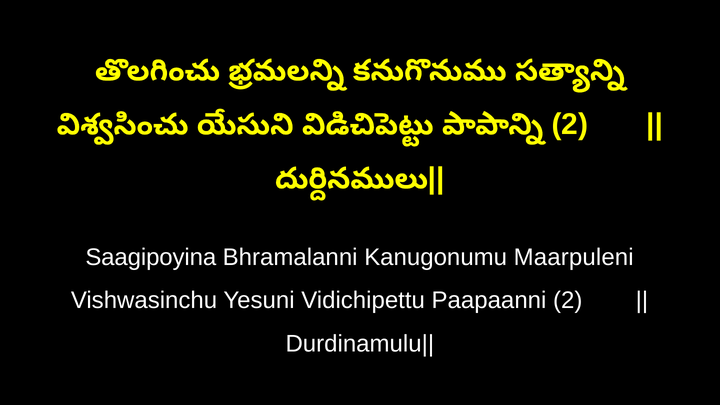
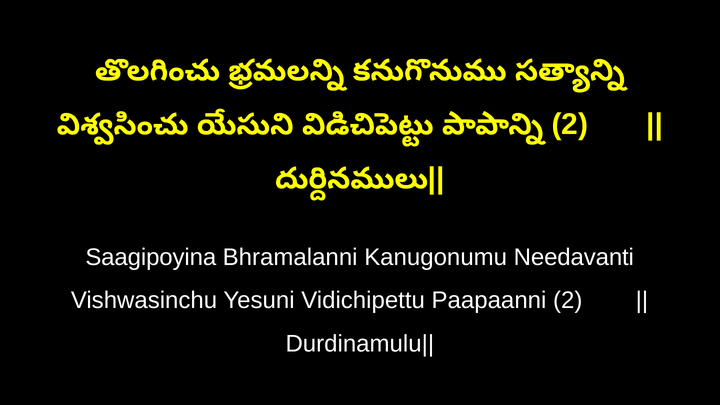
Maarpuleni: Maarpuleni -> Needavanti (574, 257)
